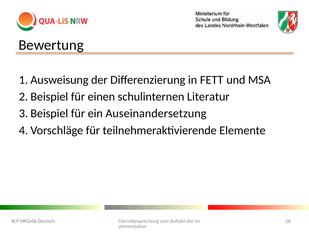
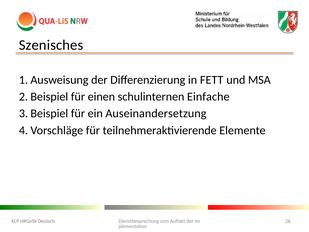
Bewertung: Bewertung -> Szenisches (51, 45)
Literatur: Literatur -> Einfache (208, 97)
